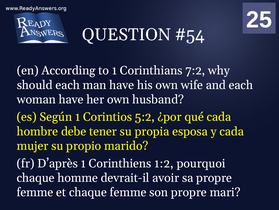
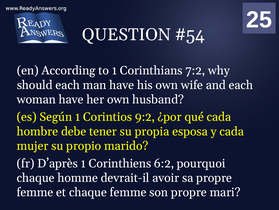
5:2: 5:2 -> 9:2 (145, 117)
1:2: 1:2 -> 6:2 (164, 163)
